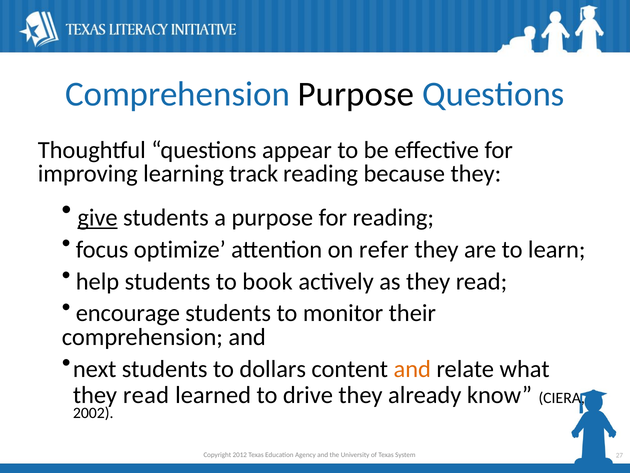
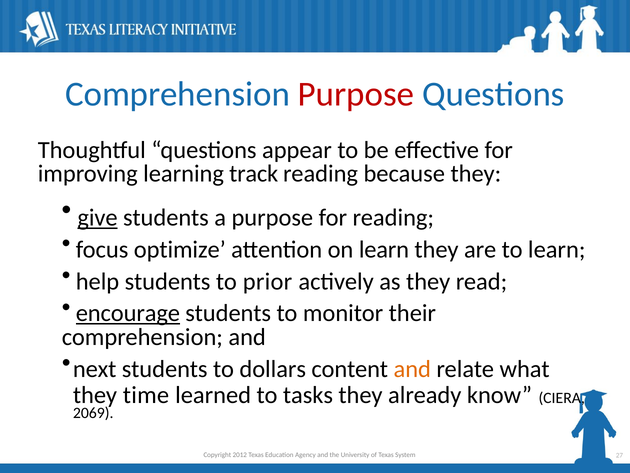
Purpose colour: black -> red (356, 94)
on refer: refer -> learn (384, 249)
book: book -> prior (268, 281)
encourage underline: none -> present (128, 313)
read: read -> time (146, 395)
drive: drive -> tasks (308, 395)
2002: 2002 -> 2069 (93, 413)
